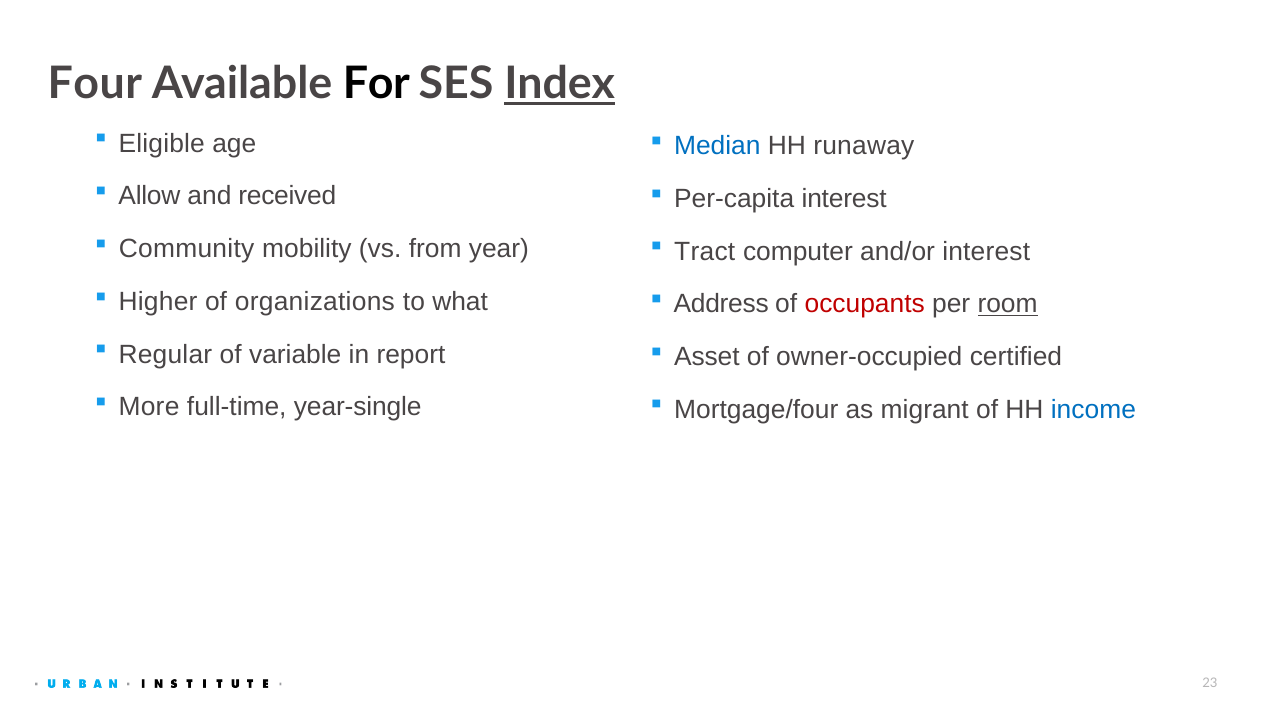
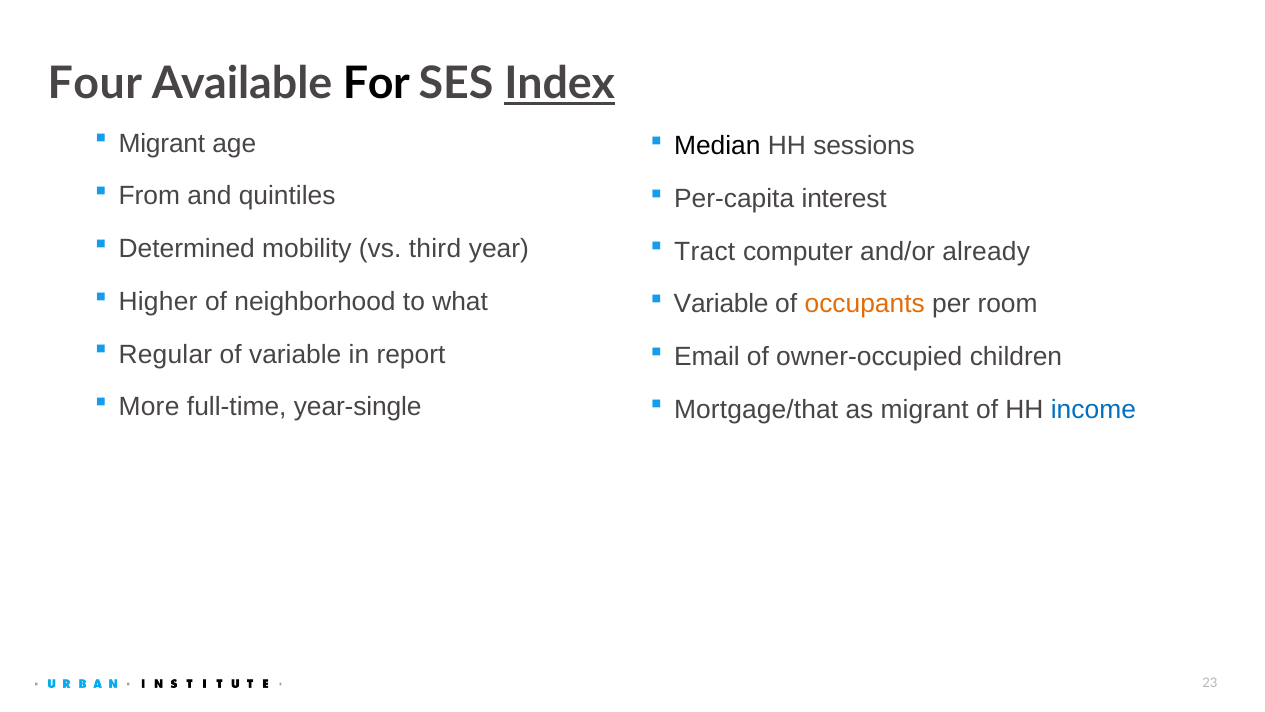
Eligible: Eligible -> Migrant (162, 143)
Median colour: blue -> black (717, 146)
runaway: runaway -> sessions (864, 146)
Allow: Allow -> From (149, 196)
received: received -> quintiles (287, 196)
Community: Community -> Determined (187, 249)
from: from -> third (435, 249)
and/or interest: interest -> already (986, 251)
organizations: organizations -> neighborhood (315, 301)
Address: Address -> Variable (721, 304)
occupants colour: red -> orange (865, 304)
room underline: present -> none (1008, 304)
Asset: Asset -> Email (707, 357)
certified: certified -> children (1016, 357)
Mortgage/four: Mortgage/four -> Mortgage/that (756, 409)
